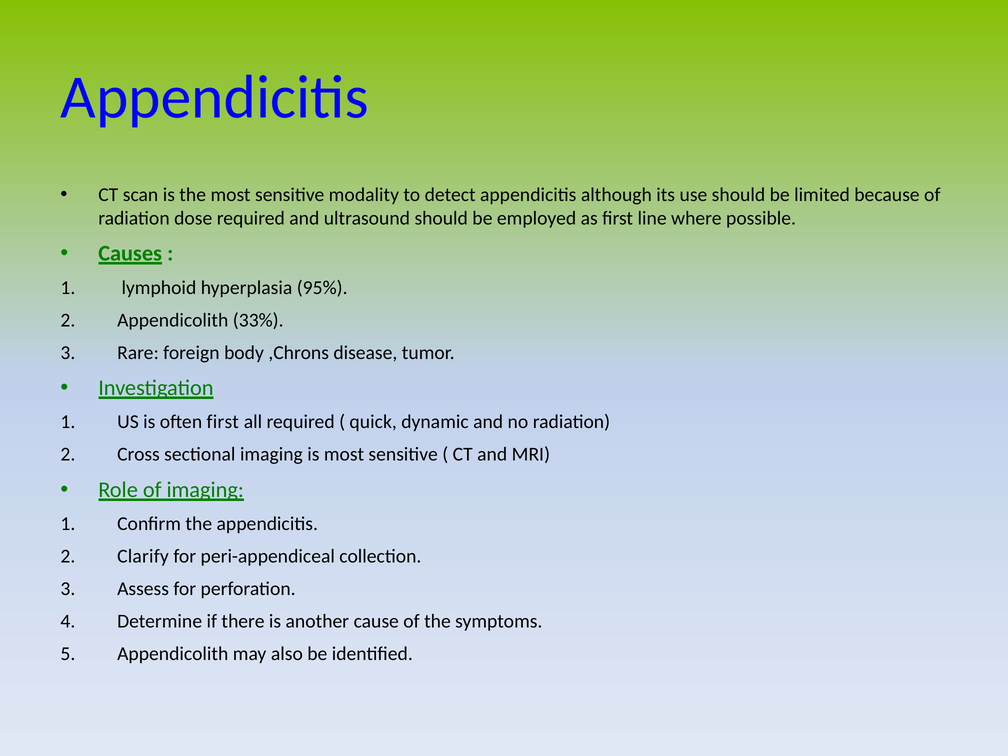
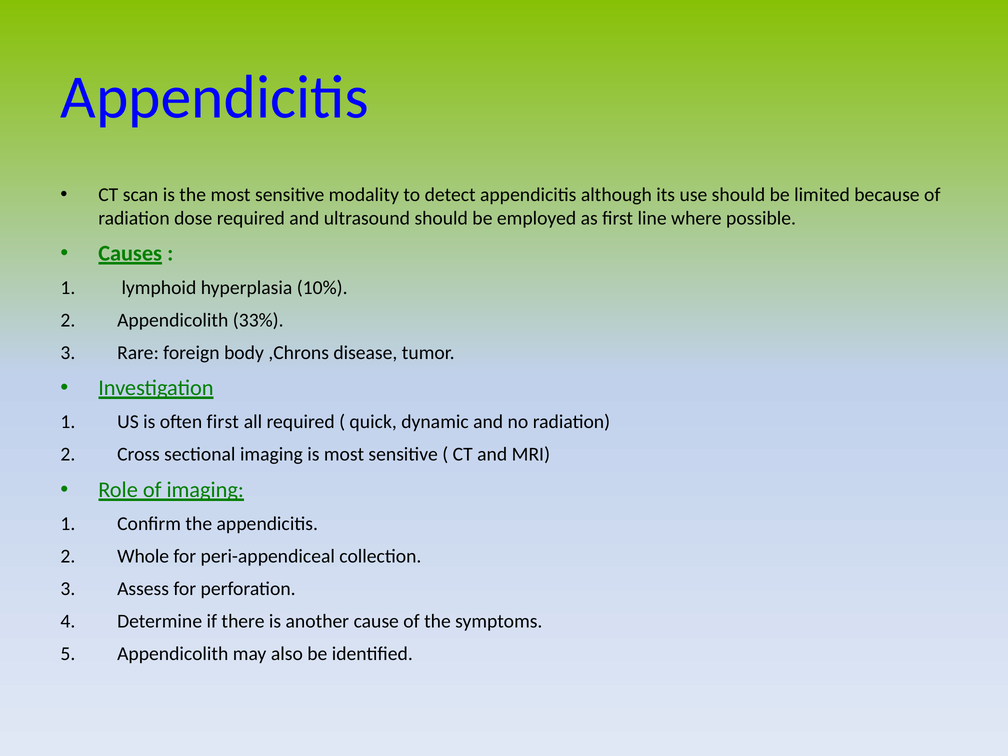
95%: 95% -> 10% (322, 288)
Clarify: Clarify -> Whole (143, 556)
